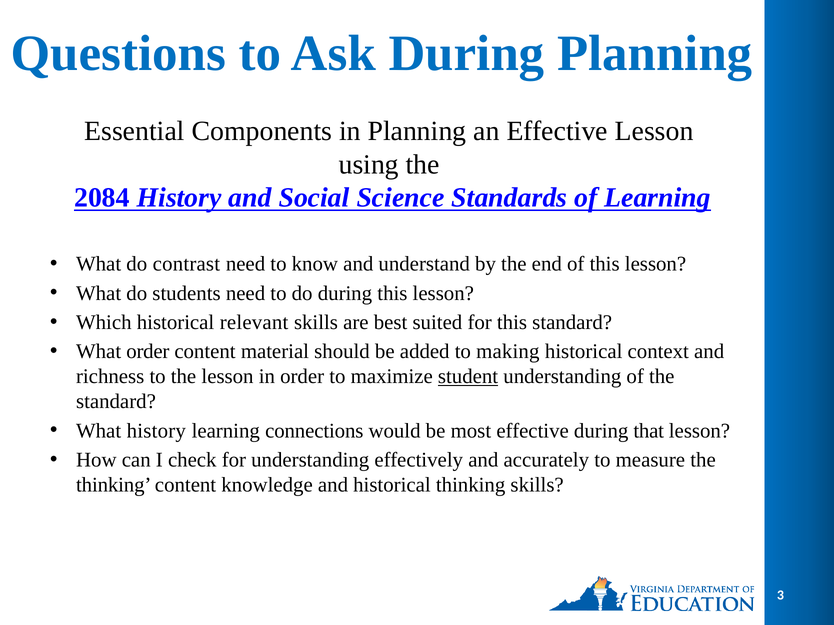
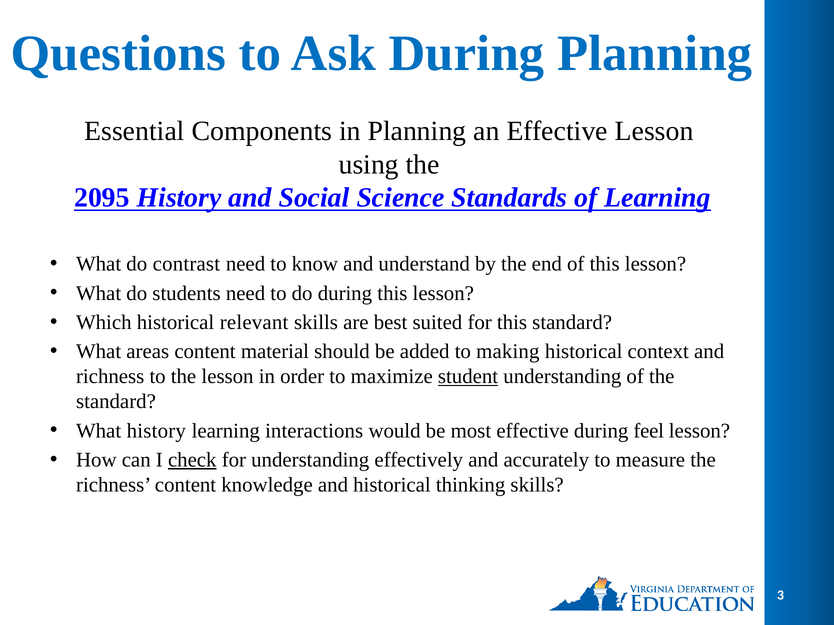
2084: 2084 -> 2095 (102, 198)
What order: order -> areas (148, 352)
connections: connections -> interactions (314, 431)
that: that -> feel (649, 431)
check underline: none -> present (192, 460)
thinking: thinking -> richness (114, 485)
